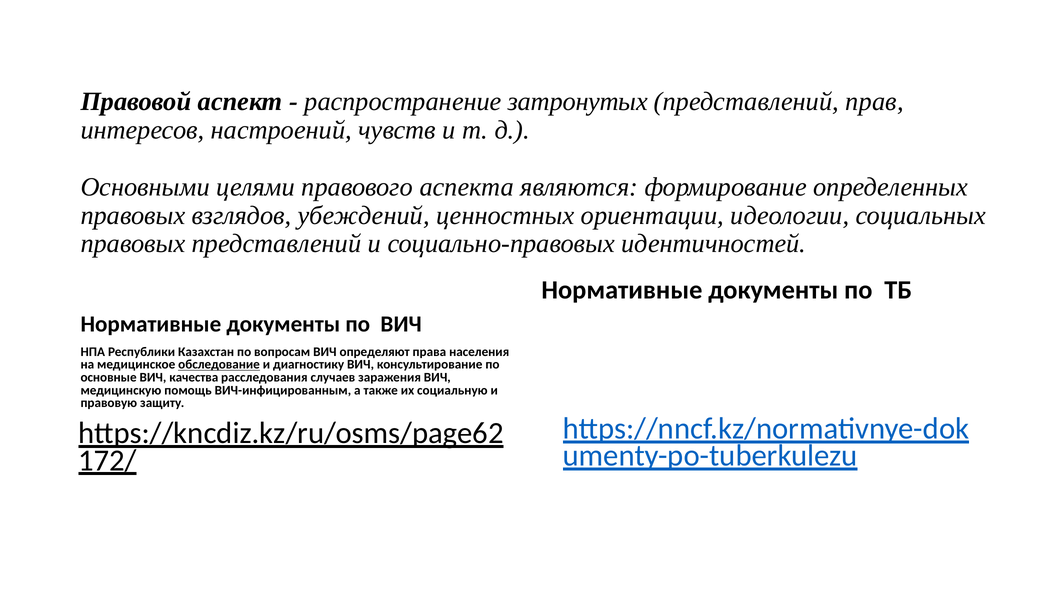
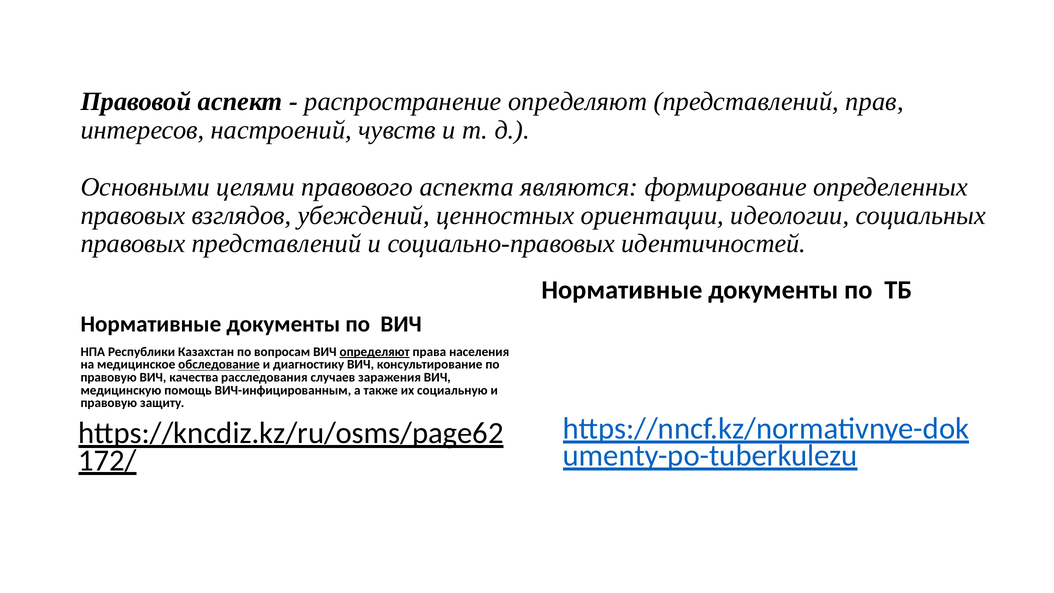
распространение затронутых: затронутых -> определяют (578, 101)
определяют underline: none -> present (375, 352)
основные: основные -> правовую (109, 377)
